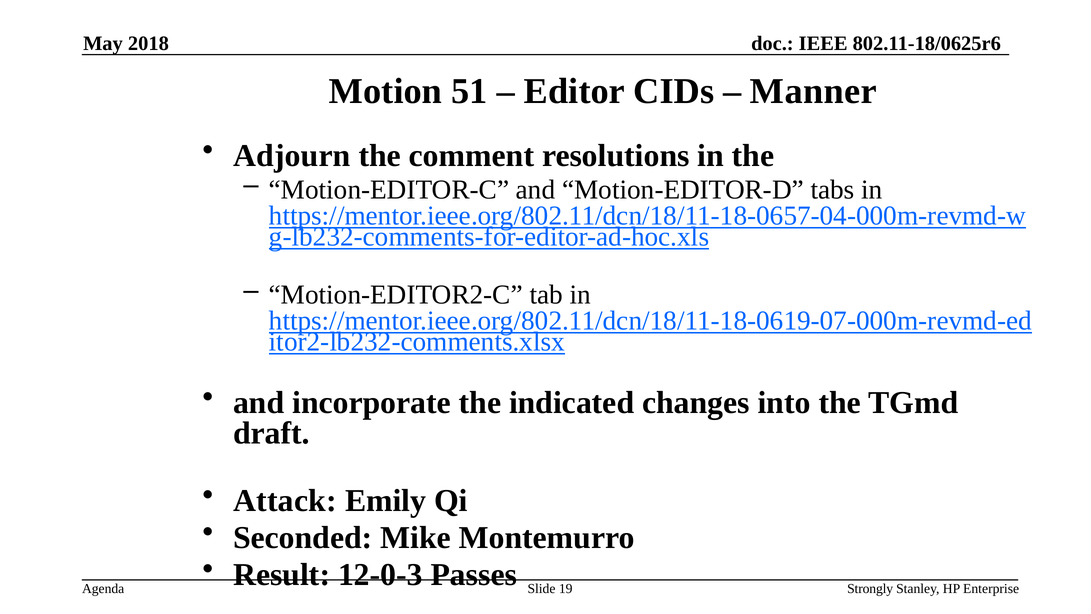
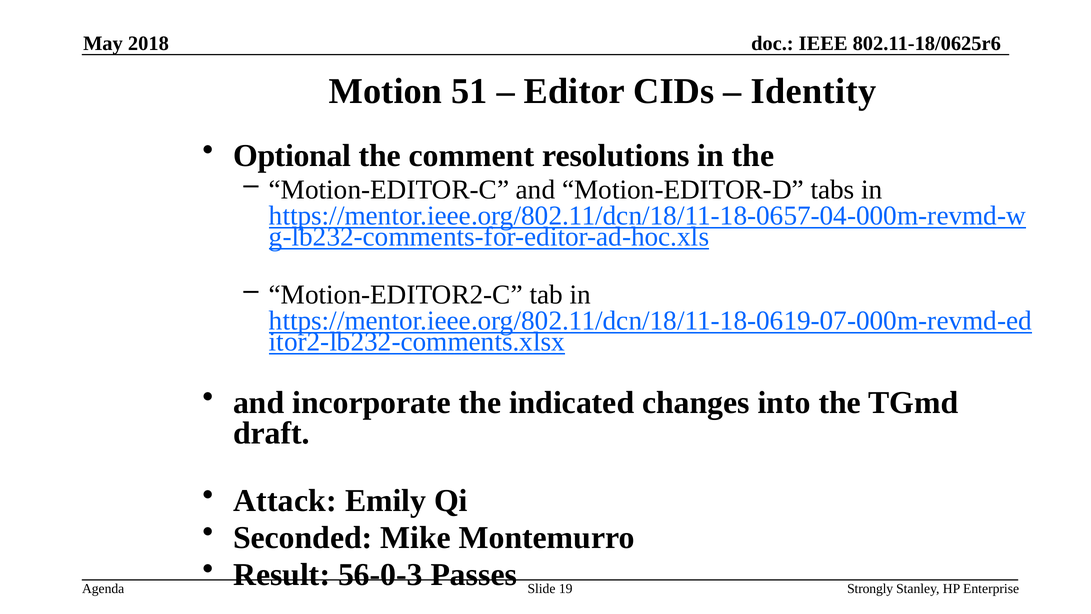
Manner: Manner -> Identity (813, 91)
Adjourn: Adjourn -> Optional (292, 156)
12-0-3: 12-0-3 -> 56-0-3 (380, 574)
